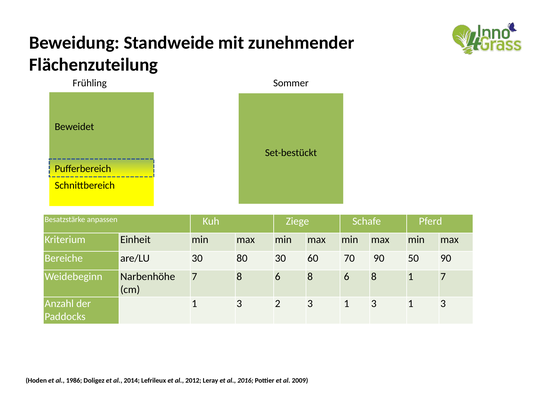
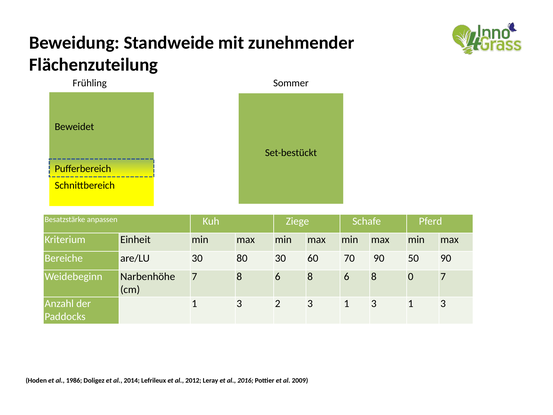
8 1: 1 -> 0 (411, 276)
